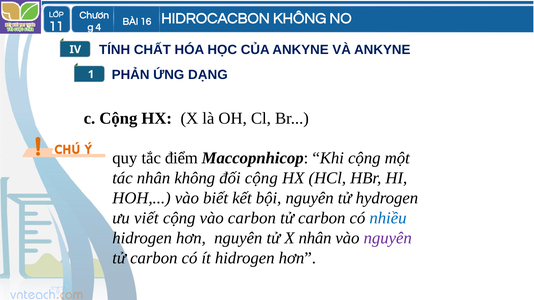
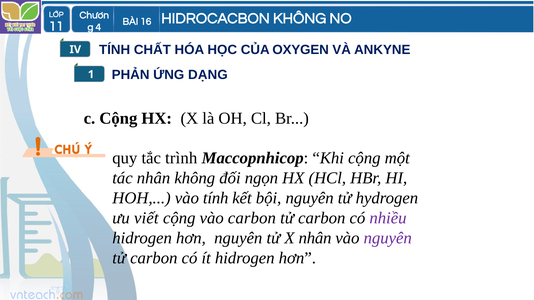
CỦA ANKYNE: ANKYNE -> OXYGEN (301, 50)
điểm: điểm -> trình (181, 158)
đối cộng: cộng -> ngọn (261, 178)
vào biết: biết -> tính (216, 198)
nhiều colour: blue -> purple (388, 218)
